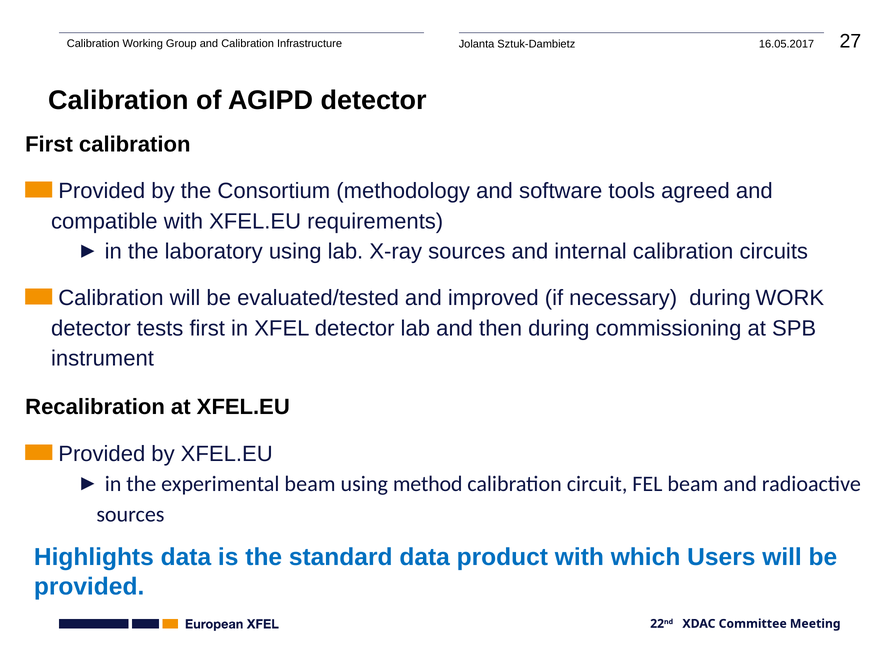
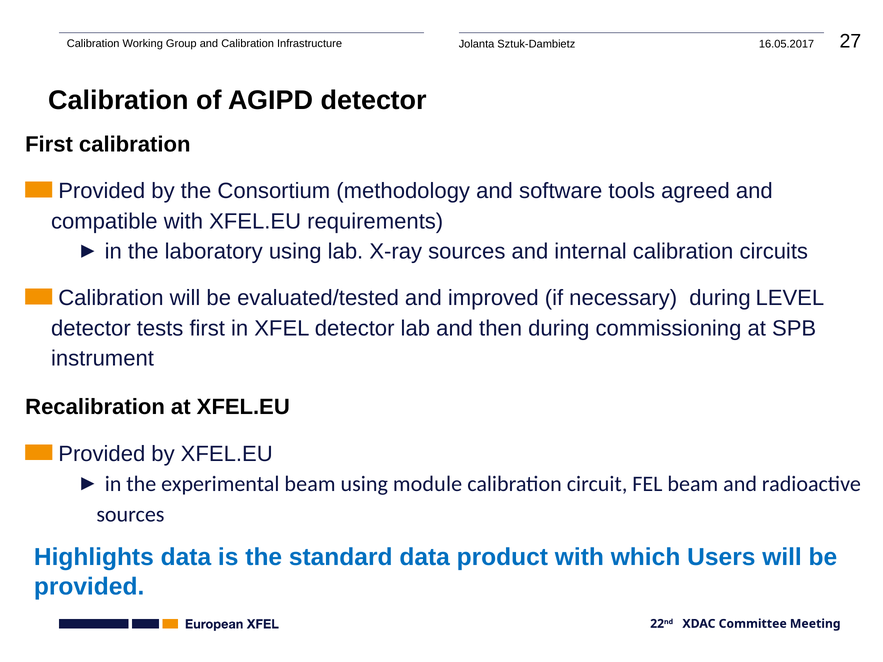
WORK: WORK -> LEVEL (790, 298)
method: method -> module (428, 484)
